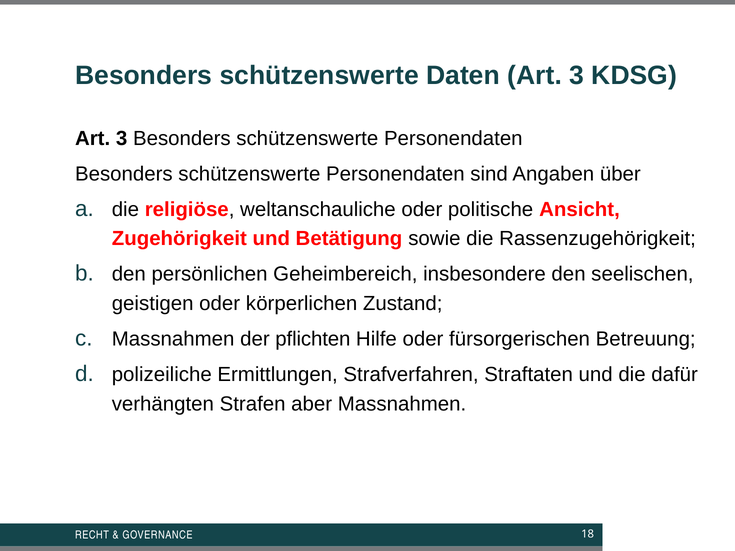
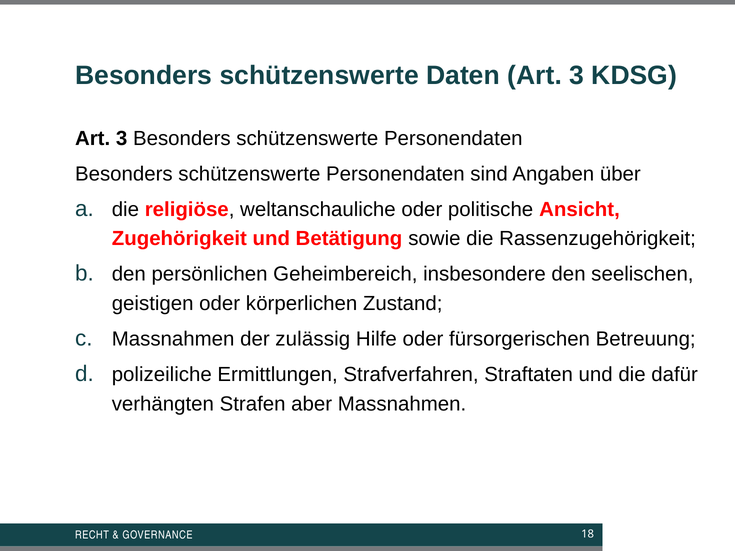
pflichten: pflichten -> zulässig (313, 339)
